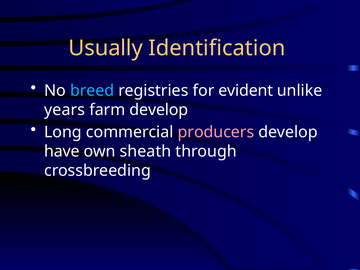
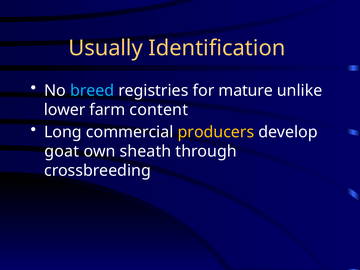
evident: evident -> mature (246, 91)
years: years -> lower (65, 110)
farm develop: develop -> content (159, 110)
producers colour: pink -> yellow (216, 132)
have: have -> goat (62, 151)
